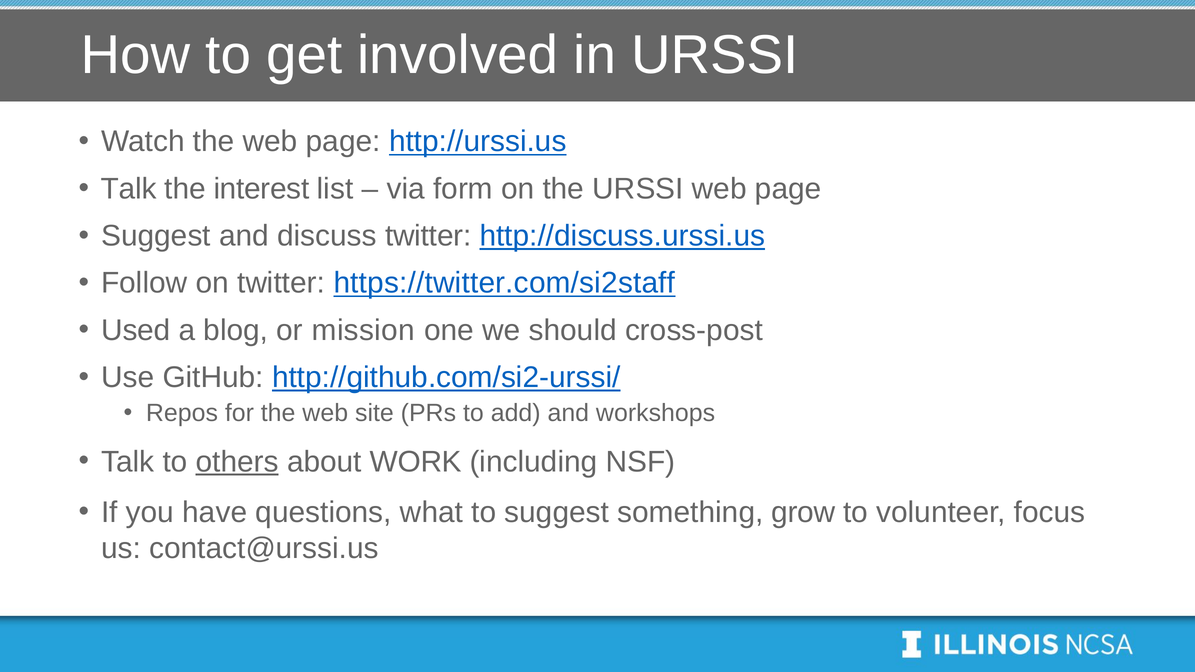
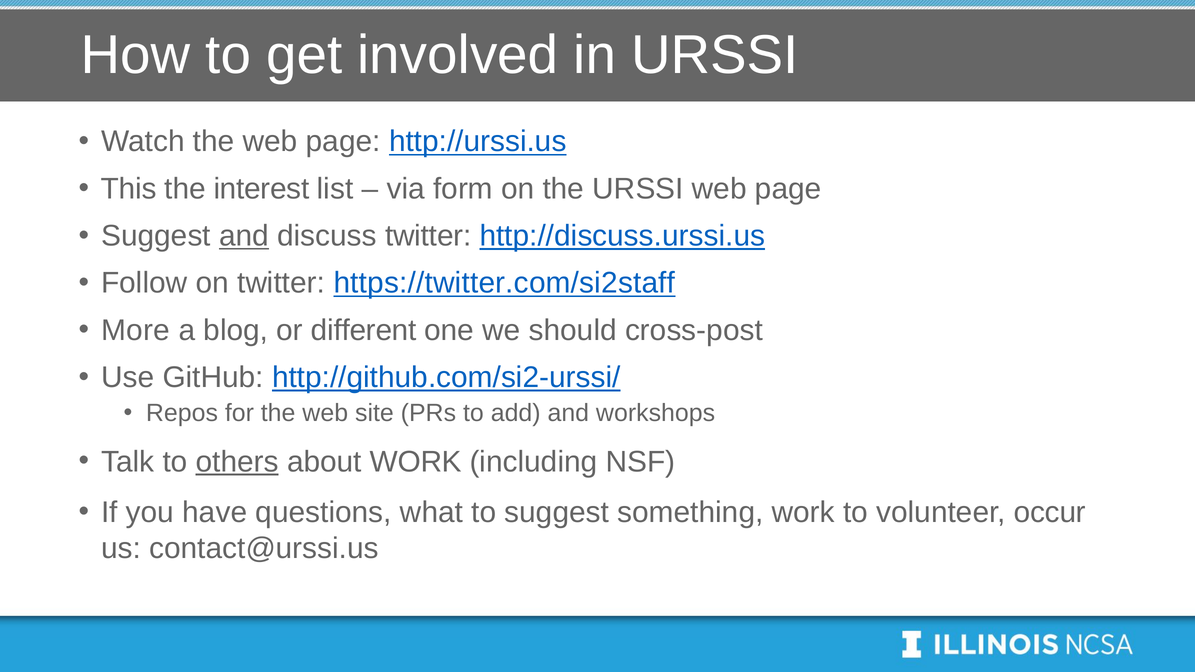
Talk: Talk -> This (129, 189)
and underline: none -> present (244, 236)
Used: Used -> More (136, 330)
mission: mission -> different (364, 330)
something grow: grow -> work (803, 513)
focus: focus -> occur (1050, 513)
